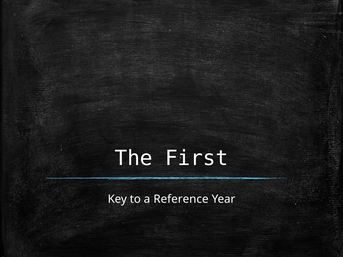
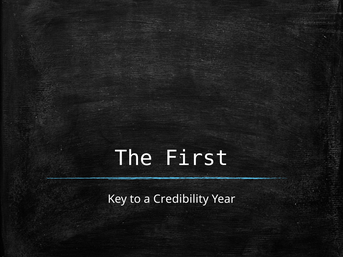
Reference: Reference -> Credibility (181, 199)
